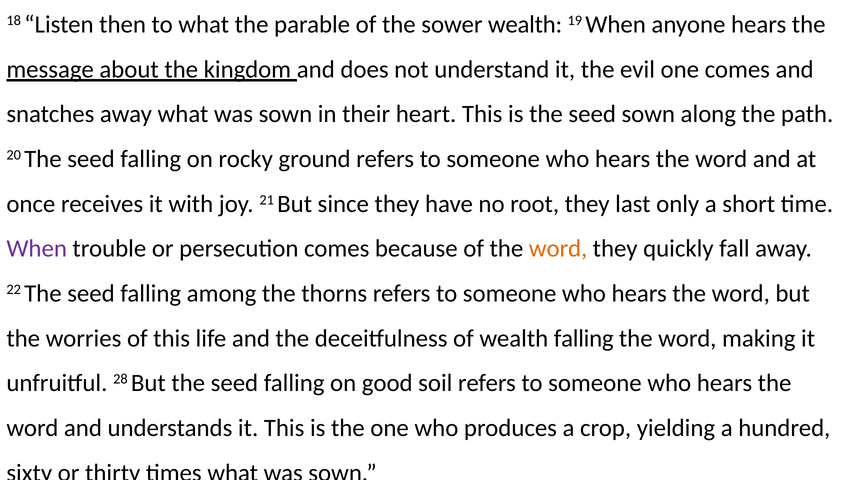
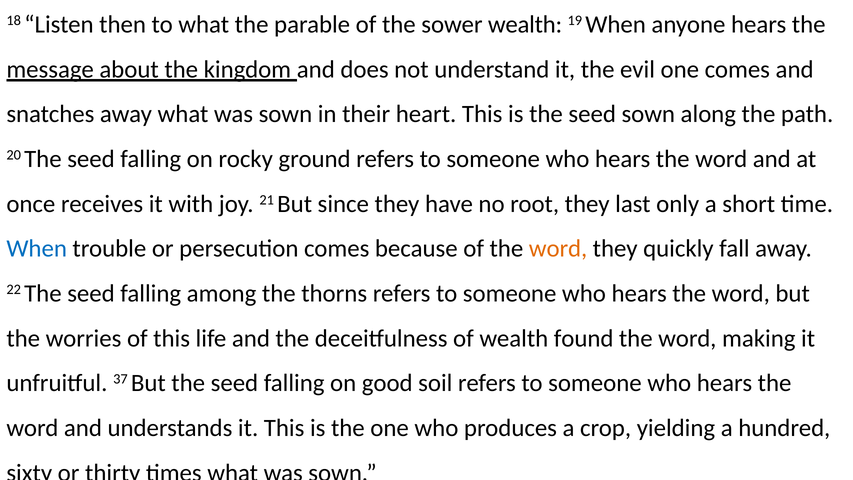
When colour: purple -> blue (37, 249)
wealth falling: falling -> found (584, 338)
28: 28 -> 37 (120, 379)
